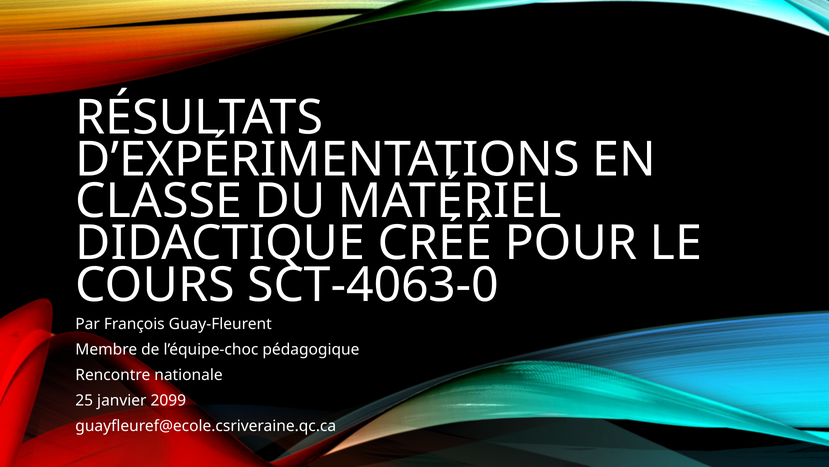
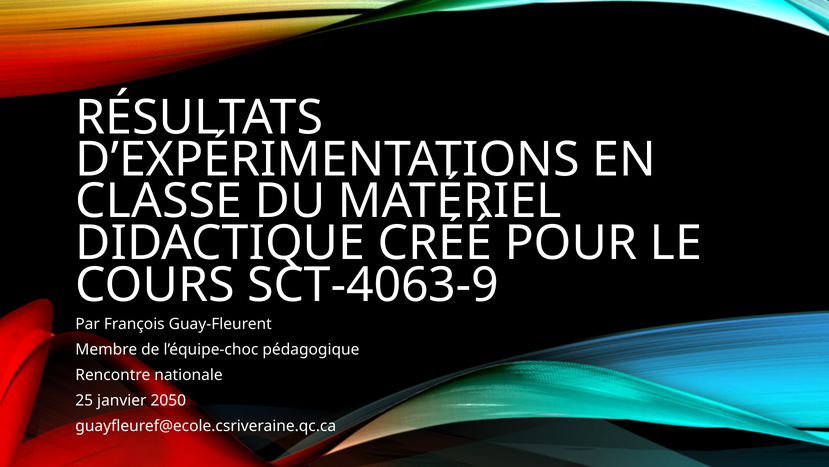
SCT-4063-0: SCT-4063-0 -> SCT-4063-9 (373, 285)
2099: 2099 -> 2050 (168, 400)
